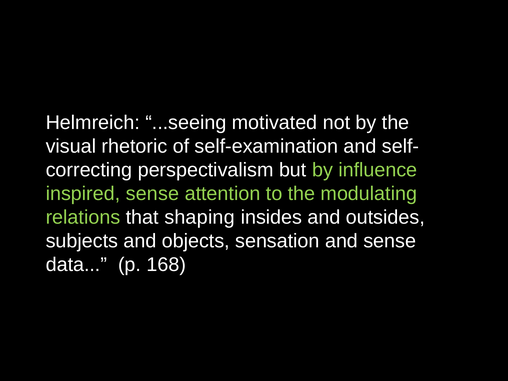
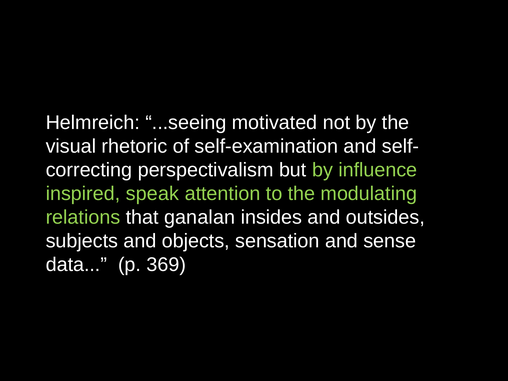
inspired sense: sense -> speak (152, 194)
shaping: shaping -> ganalan (200, 217)
168: 168 -> 369 (166, 265)
